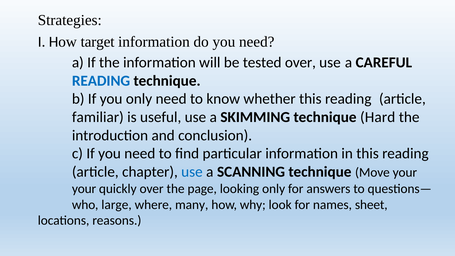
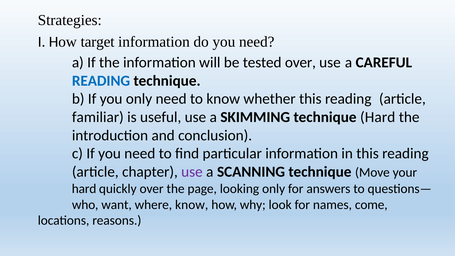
use colour: blue -> purple (192, 172)
your: your -> hard (84, 189)
large: large -> want (117, 205)
where many: many -> know (192, 205)
sheet: sheet -> come (371, 205)
